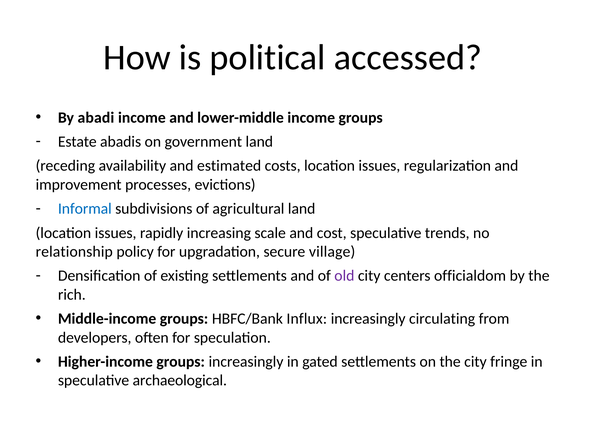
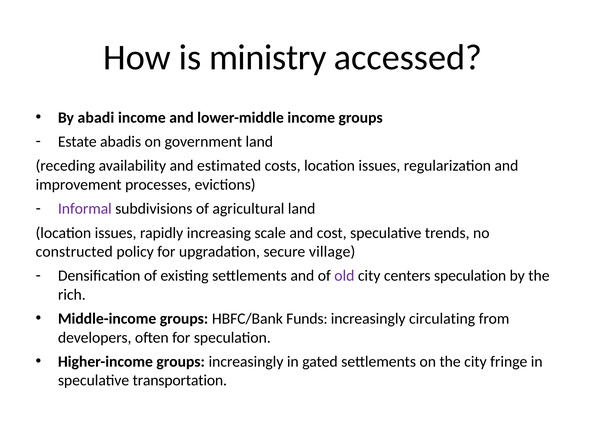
political: political -> ministry (268, 58)
Informal colour: blue -> purple (85, 208)
relationship: relationship -> constructed (74, 251)
centers officialdom: officialdom -> speculation (470, 275)
Influx: Influx -> Funds (307, 318)
archaeological: archaeological -> transportation (180, 380)
